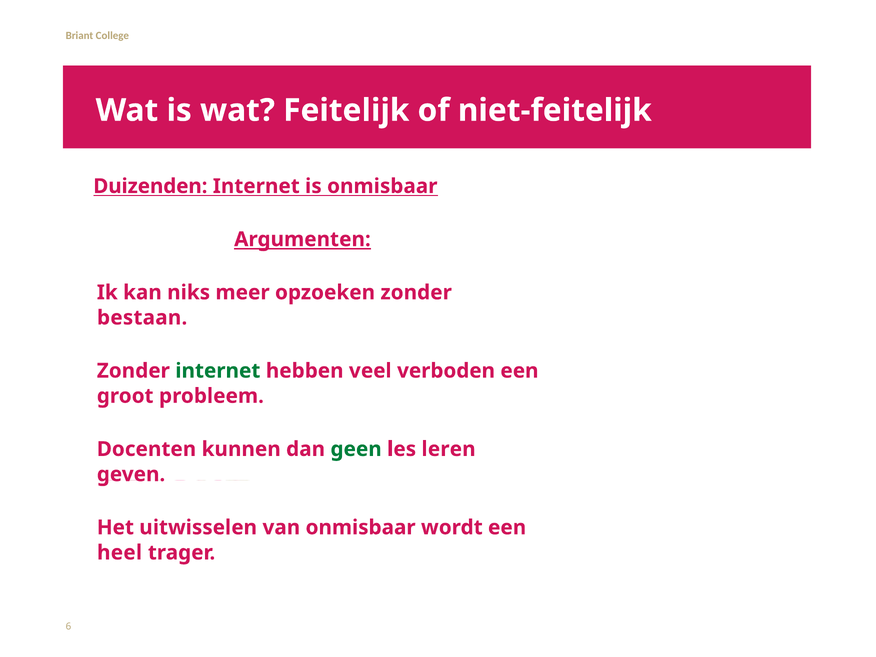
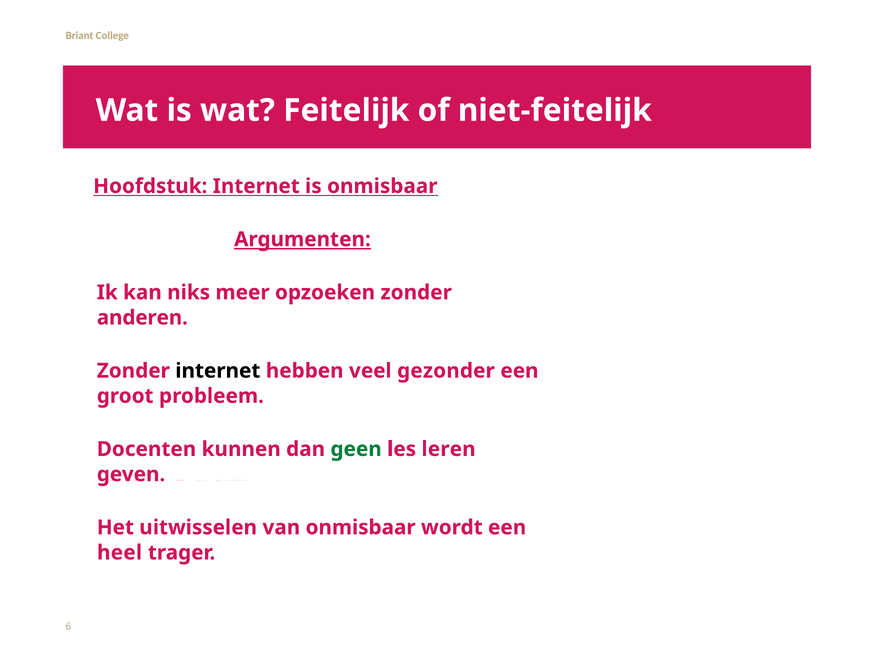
Duizenden: Duizenden -> Hoofdstuk (150, 186)
bestaan: bestaan -> anderen (142, 318)
internet colour: green -> black (218, 371)
verboden: verboden -> gezonder (446, 371)
